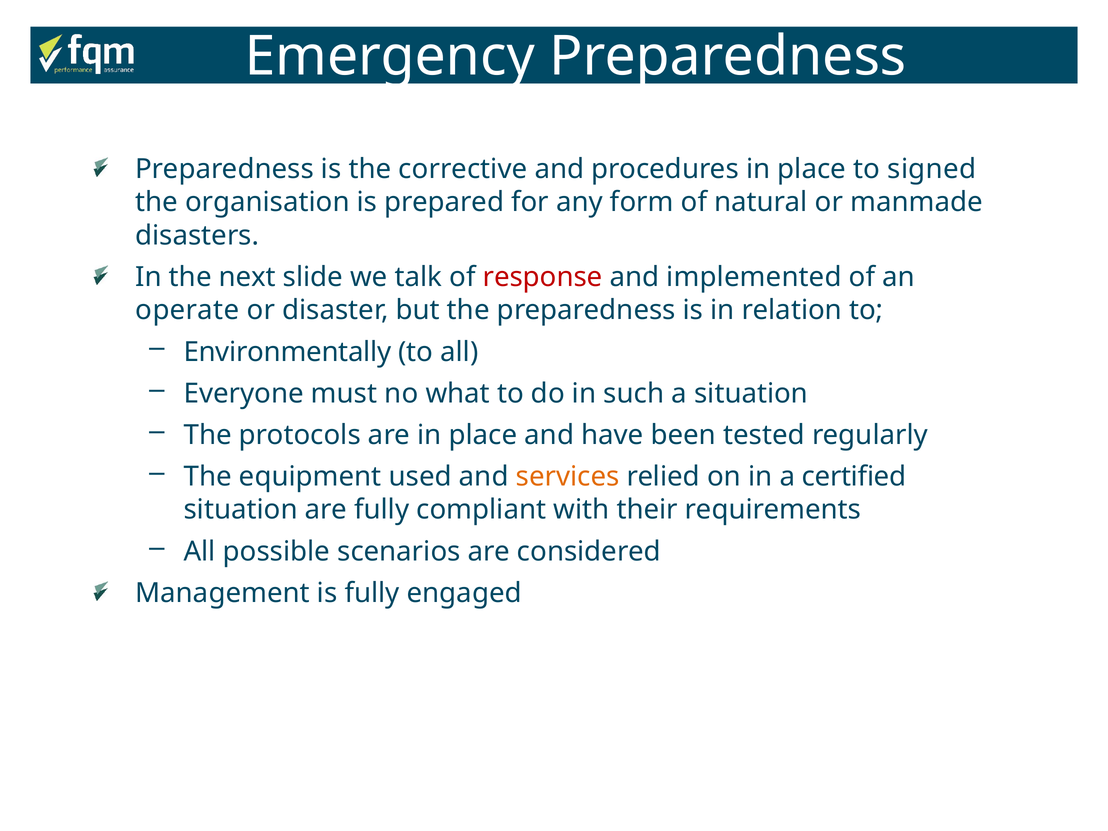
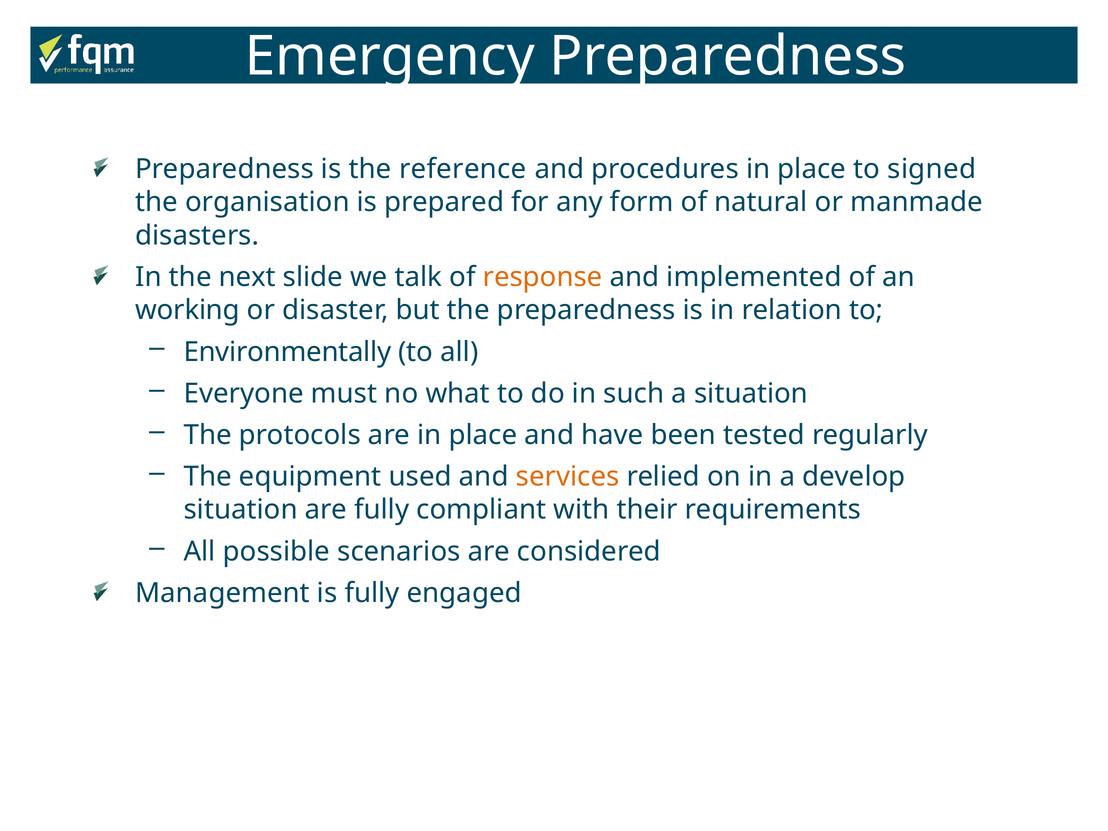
corrective: corrective -> reference (463, 169)
response colour: red -> orange (543, 277)
operate: operate -> working (188, 310)
certified: certified -> develop (854, 477)
